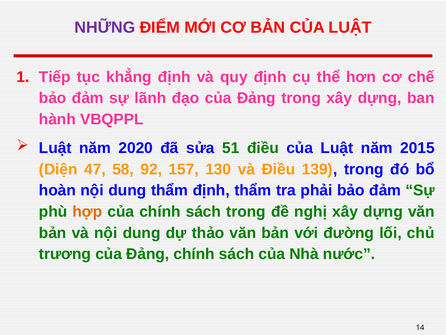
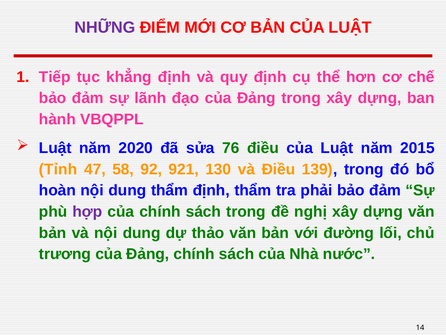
51: 51 -> 76 (231, 148)
Diện: Diện -> Tỉnh (58, 169)
157: 157 -> 921 (184, 169)
hợp colour: orange -> purple (87, 211)
